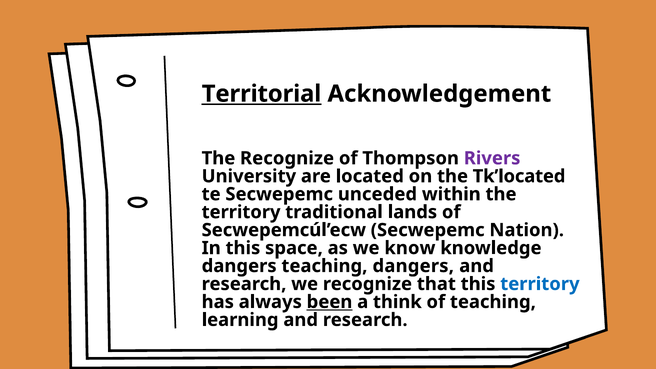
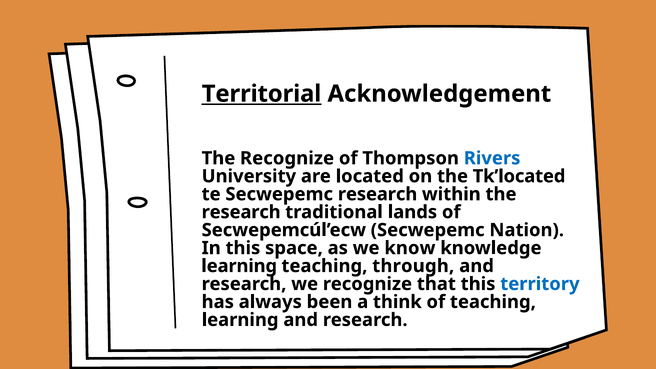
Rivers colour: purple -> blue (492, 158)
Secwepemc unceded: unceded -> research (378, 194)
territory: territory -> research (241, 212)
dangers: dangers -> learning (239, 266)
teaching dangers: dangers -> through (413, 266)
been underline: present -> none (329, 302)
